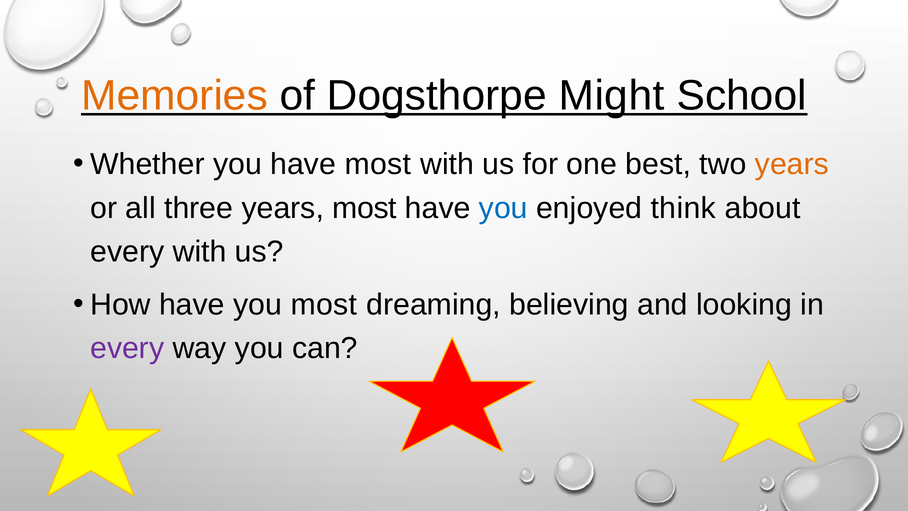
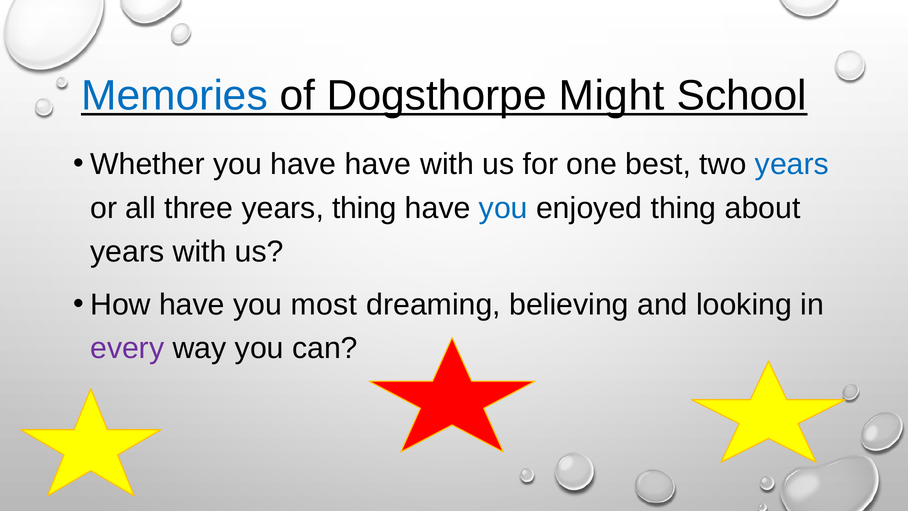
Memories colour: orange -> blue (175, 95)
have most: most -> have (378, 164)
years colour: orange -> blue (792, 164)
years most: most -> thing (365, 208)
enjoyed think: think -> thing (683, 208)
every: every -> years (127, 252)
